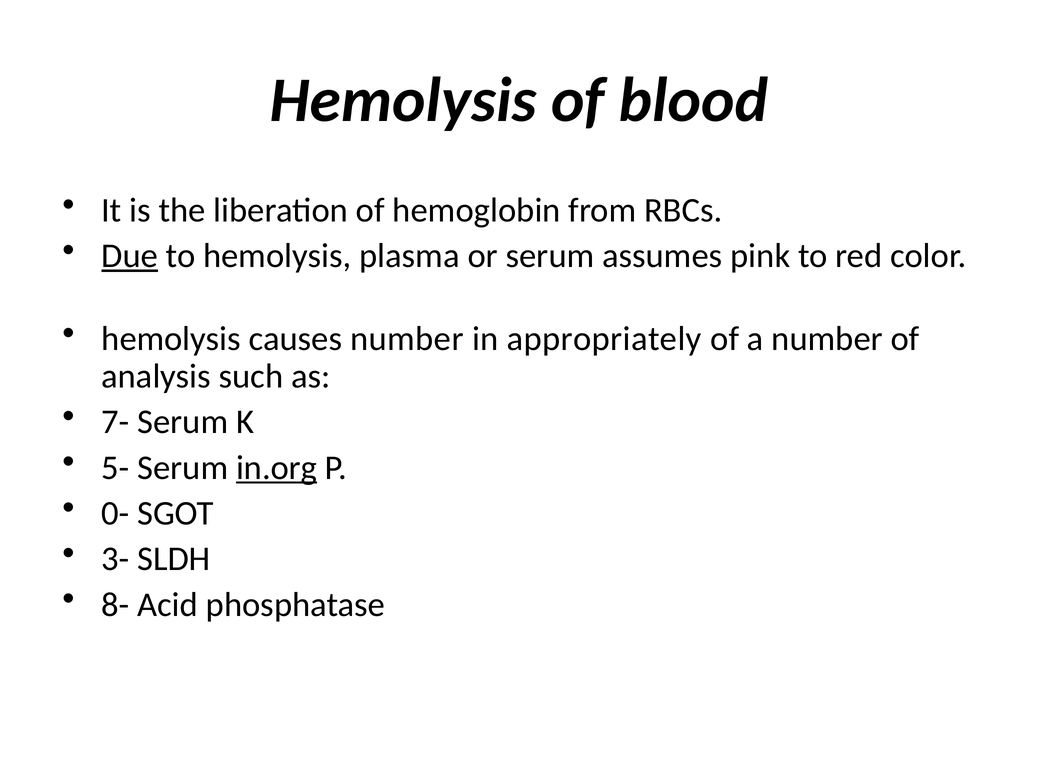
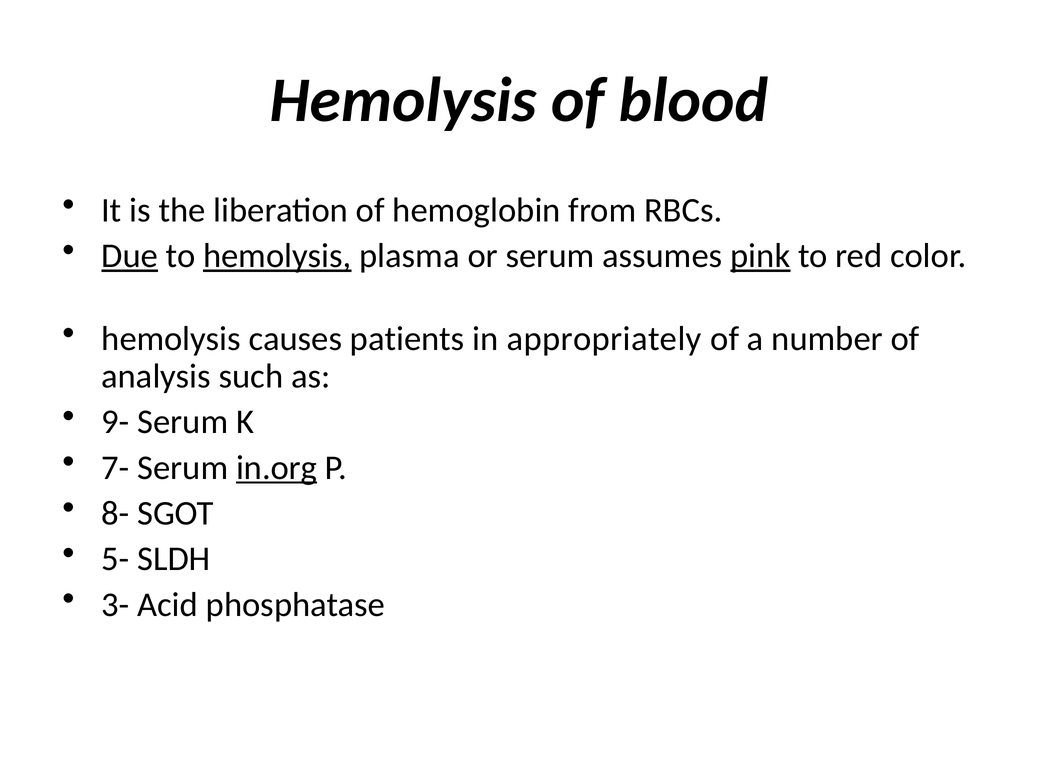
hemolysis underline: none -> present (277, 256)
pink underline: none -> present (760, 256)
causes number: number -> patients (407, 339)
7-: 7- -> 9- (115, 422)
5-: 5- -> 7- (115, 468)
0-: 0- -> 8- (115, 513)
3-: 3- -> 5- (115, 559)
8-: 8- -> 3- (115, 605)
